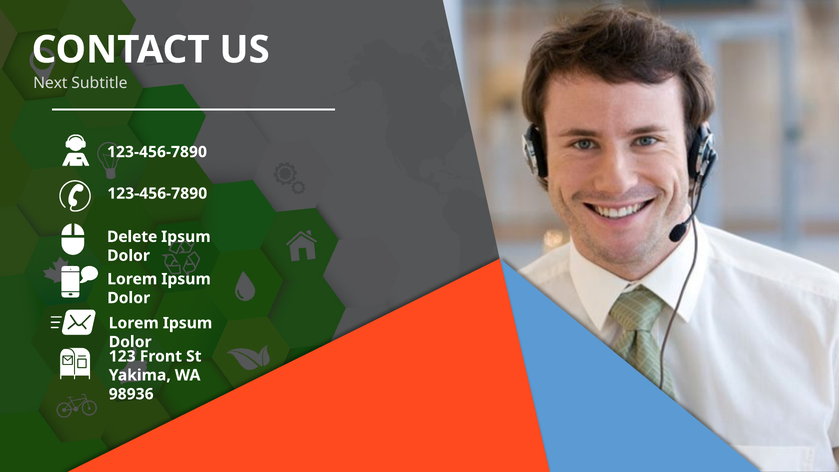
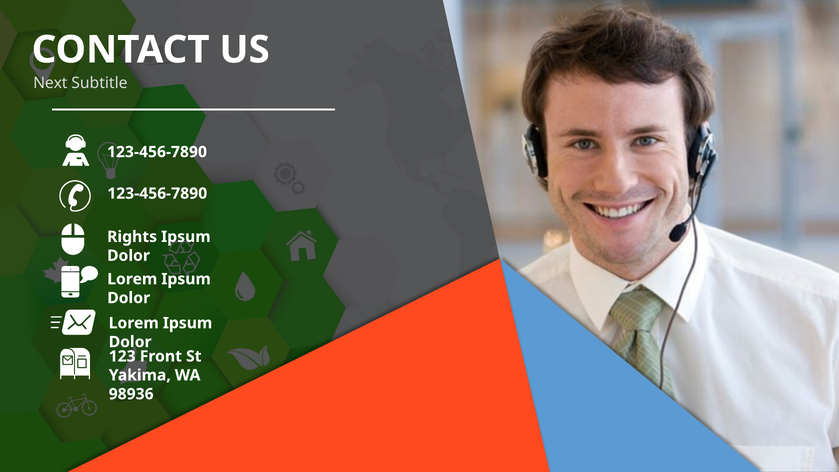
Delete: Delete -> Rights (132, 237)
